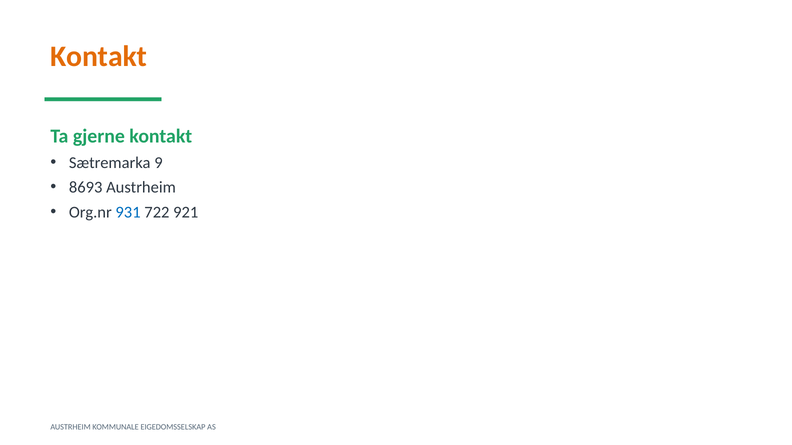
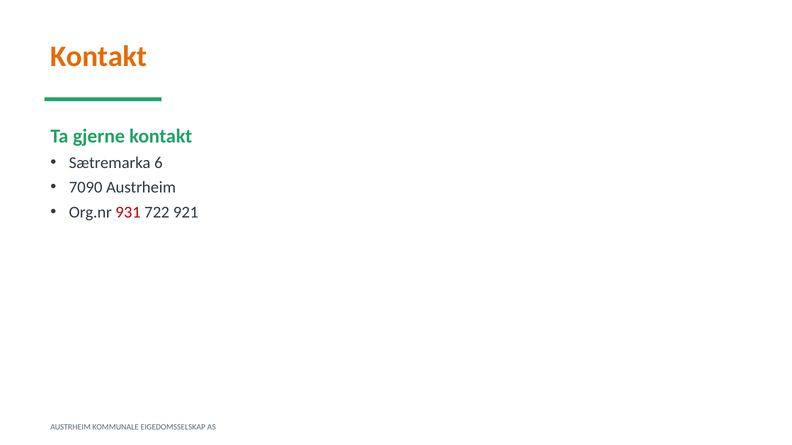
9: 9 -> 6 (158, 163)
8693: 8693 -> 7090 (86, 188)
931 colour: blue -> red (128, 212)
